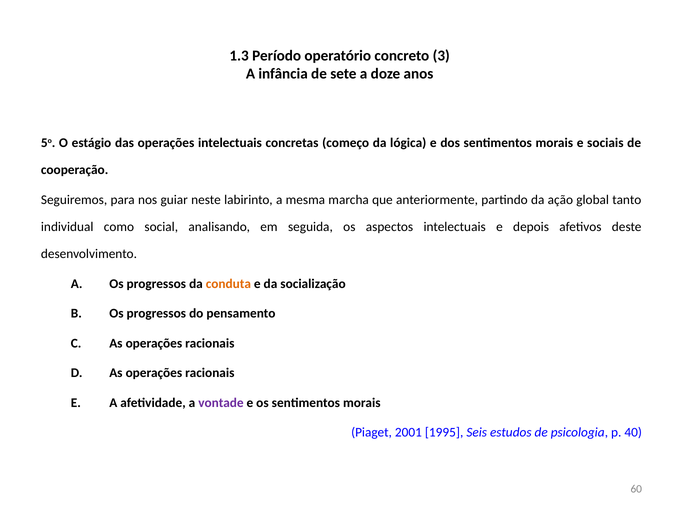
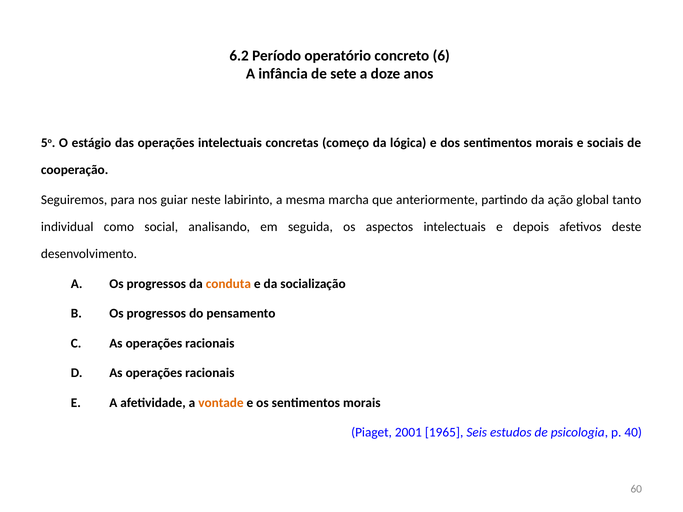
1.3: 1.3 -> 6.2 (239, 56)
3: 3 -> 6 (441, 56)
vontade colour: purple -> orange (221, 403)
1995: 1995 -> 1965 (444, 433)
